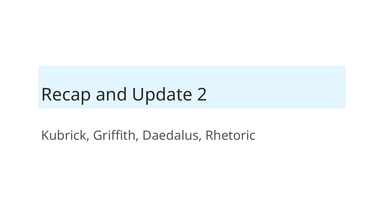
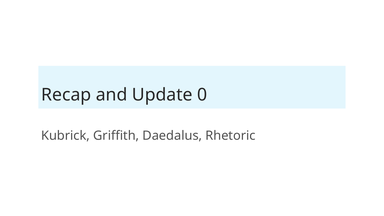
2: 2 -> 0 (202, 95)
